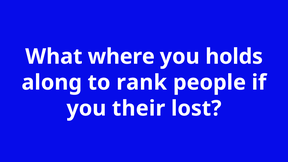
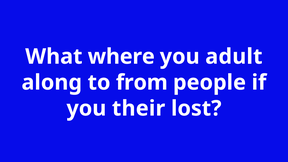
holds: holds -> adult (234, 57)
rank: rank -> from (142, 83)
